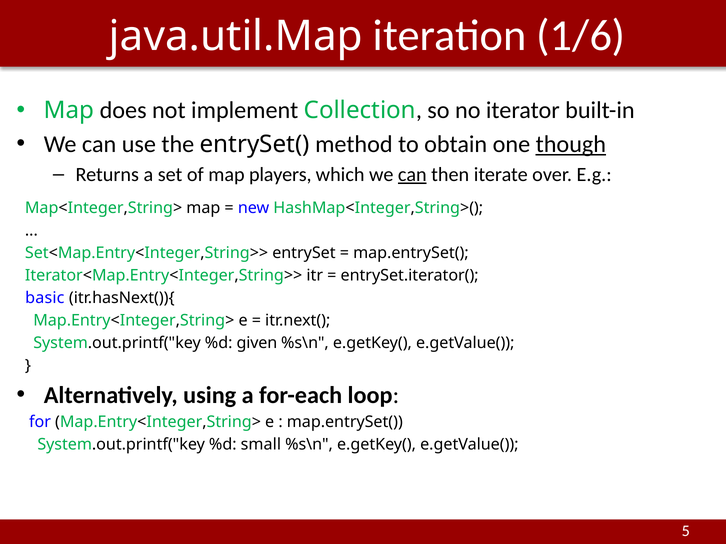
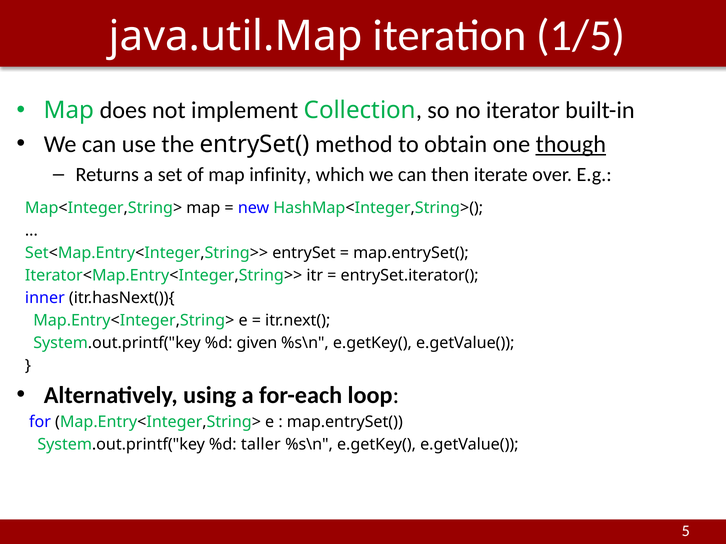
1/6: 1/6 -> 1/5 (581, 36)
players: players -> infinity (280, 175)
can underline: present -> none (412, 175)
basic: basic -> inner (45, 298)
small: small -> taller (261, 445)
